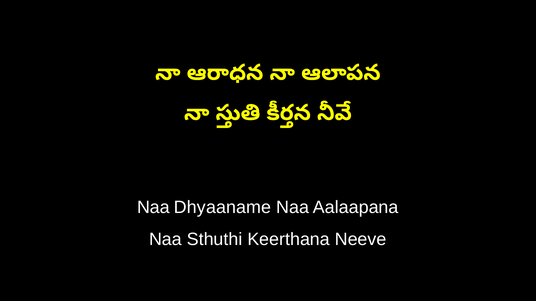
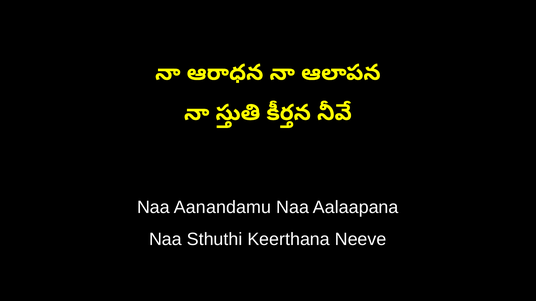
Dhyaaname: Dhyaaname -> Aanandamu (223, 208)
